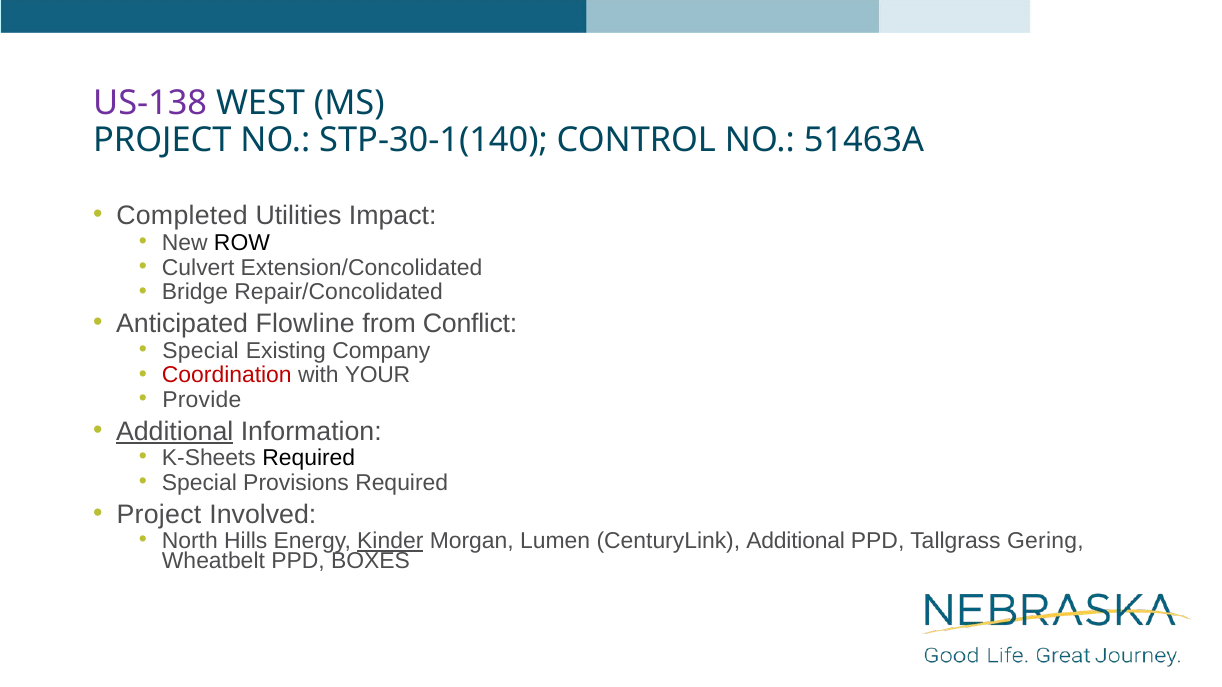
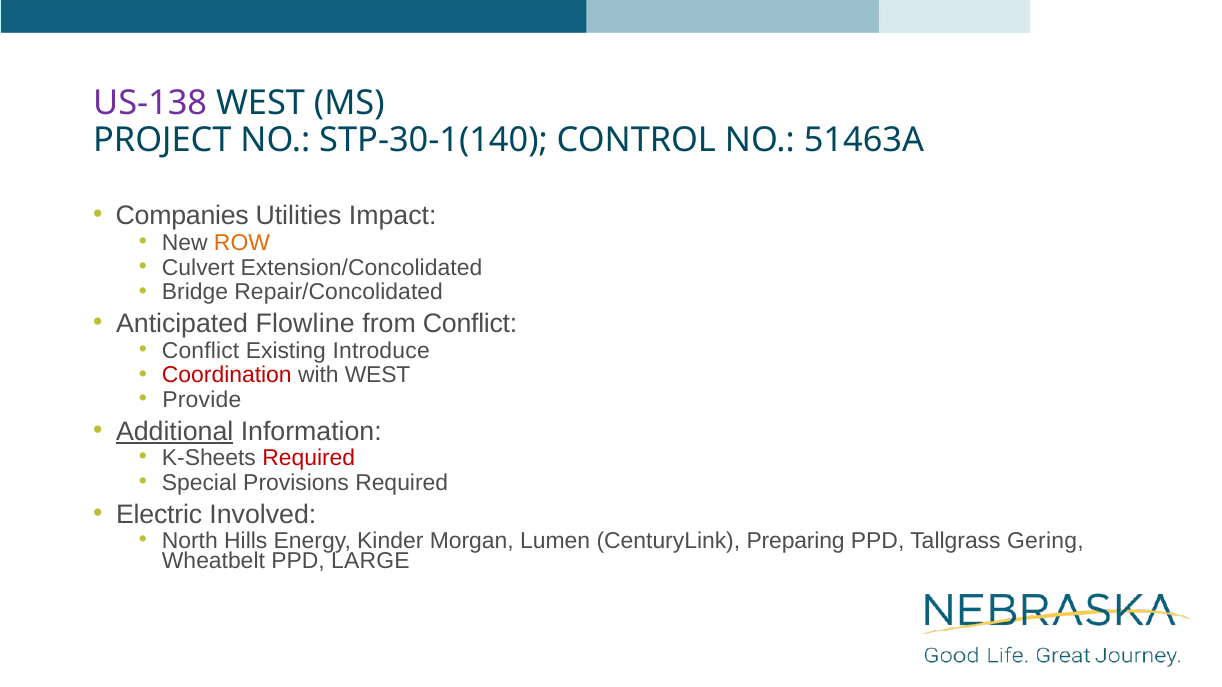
Completed: Completed -> Companies (182, 216)
ROW colour: black -> orange (242, 243)
Special: Special -> Conflict (201, 351)
Company: Company -> Introduce (381, 351)
with YOUR: YOUR -> WEST (378, 376)
Required colour: black -> red (309, 459)
Project: Project -> Electric (159, 515)
Kinder underline: present -> none (390, 542)
CenturyLink Additional: Additional -> Preparing (796, 542)
BOXES: BOXES -> LARGE (370, 561)
